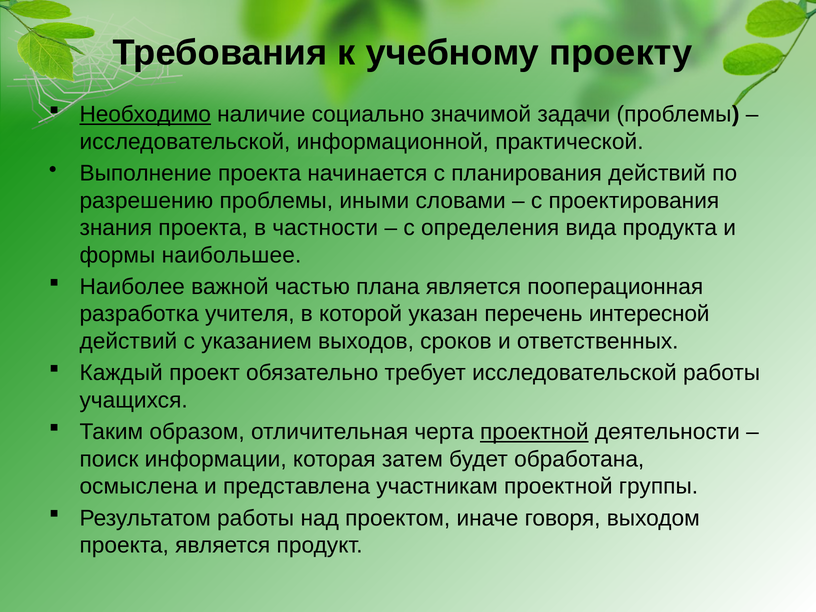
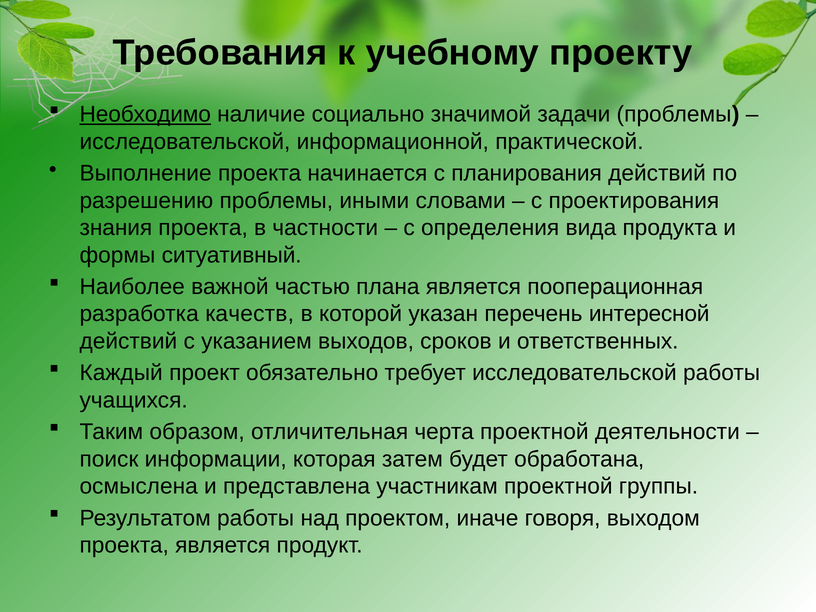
наибольшее: наибольшее -> ситуативный (232, 255)
учителя: учителя -> качеств (250, 314)
проектной underline: present -> none (534, 432)
